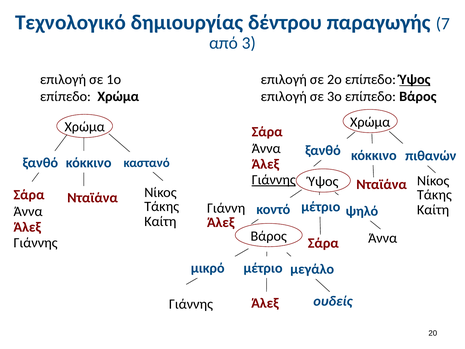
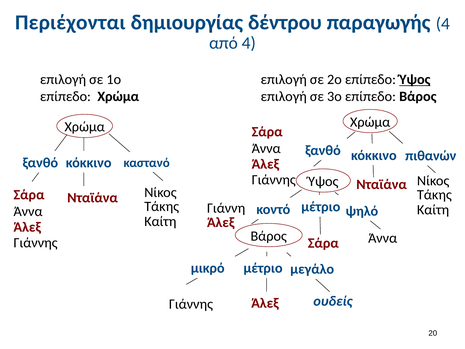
Τεχνολογικό: Τεχνολογικό -> Περιέχονται (70, 23)
παραγωγής 7: 7 -> 4 (443, 24)
από 3: 3 -> 4 (249, 43)
Γιάννης underline: present -> none (274, 180)
